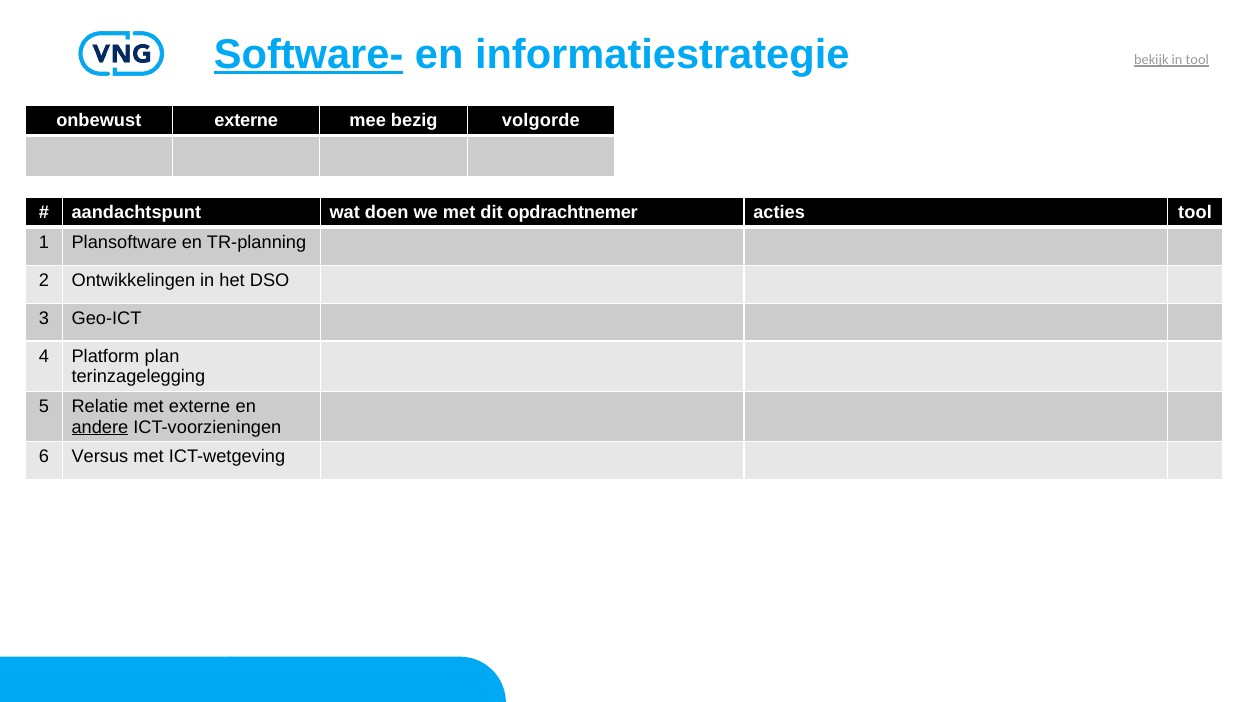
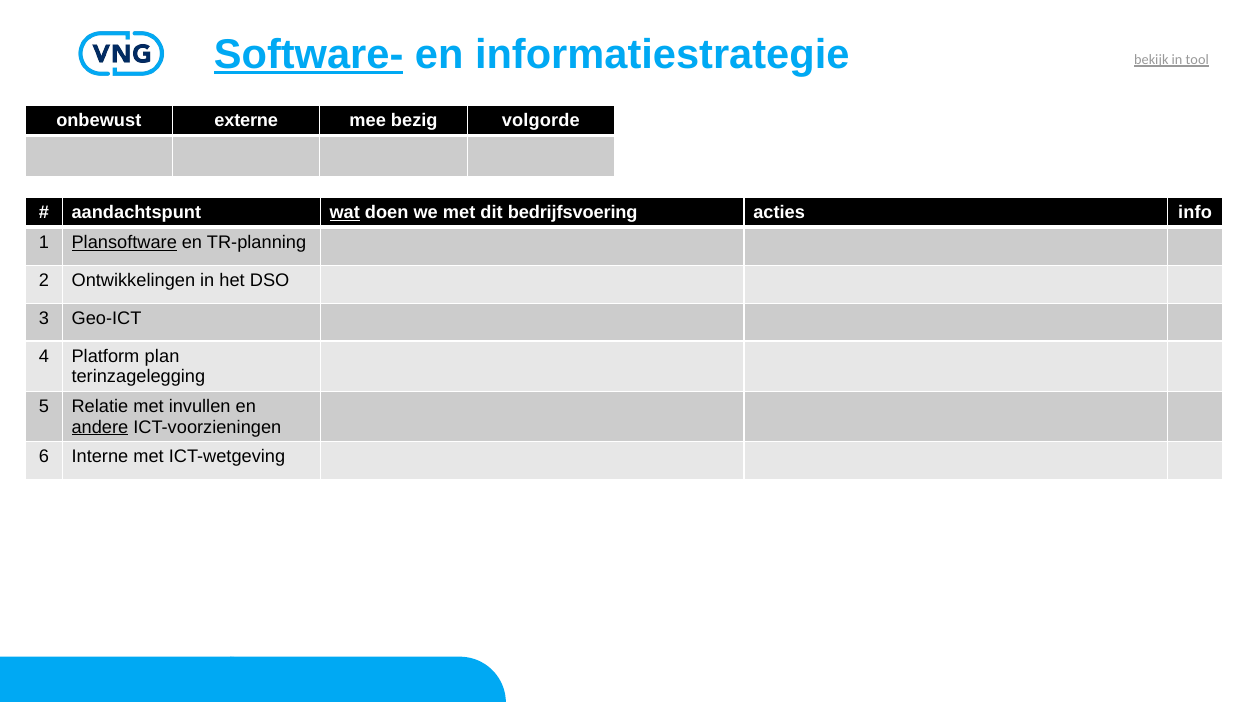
wat underline: none -> present (345, 213)
opdrachtnemer: opdrachtnemer -> bedrijfsvoering (573, 213)
acties tool: tool -> info (1195, 213)
Plansoftware underline: none -> present (124, 242)
met externe: externe -> invullen (200, 407)
Versus: Versus -> Interne (100, 457)
